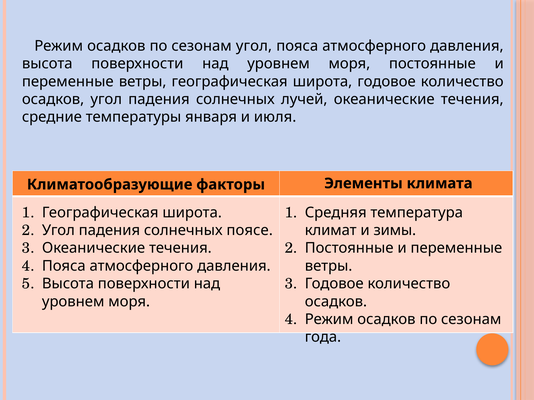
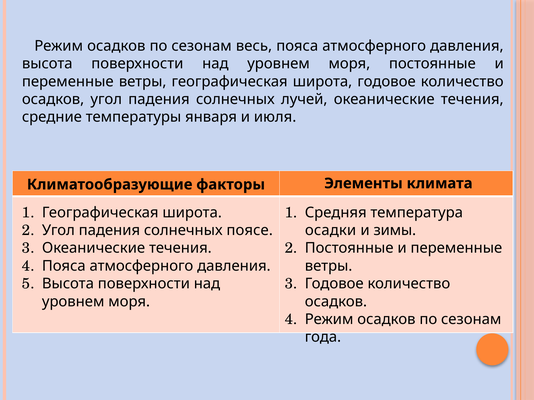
сезонам угол: угол -> весь (254, 46)
климат: климат -> осадки (331, 231)
